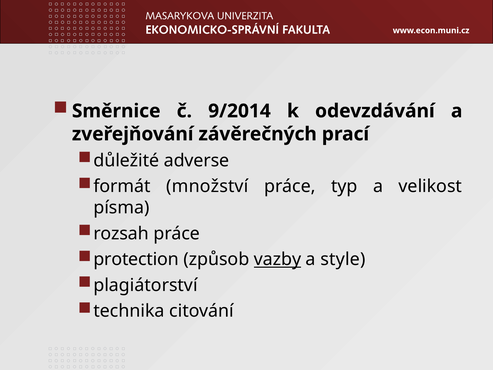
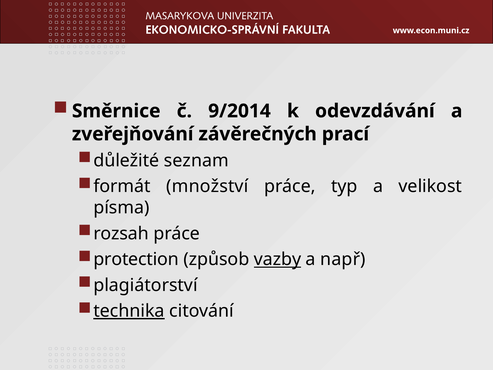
adverse: adverse -> seznam (196, 160)
style: style -> např (343, 259)
technika underline: none -> present (129, 311)
